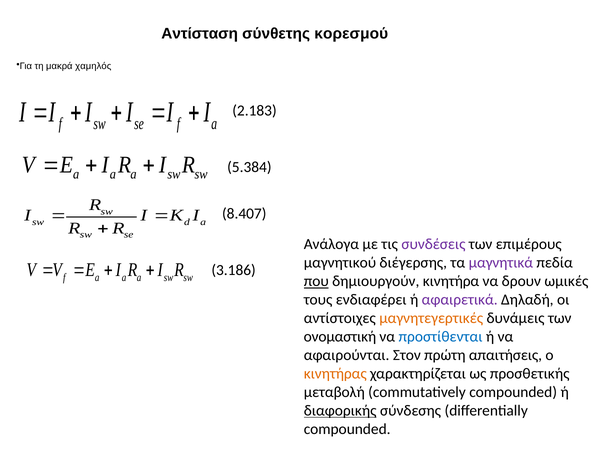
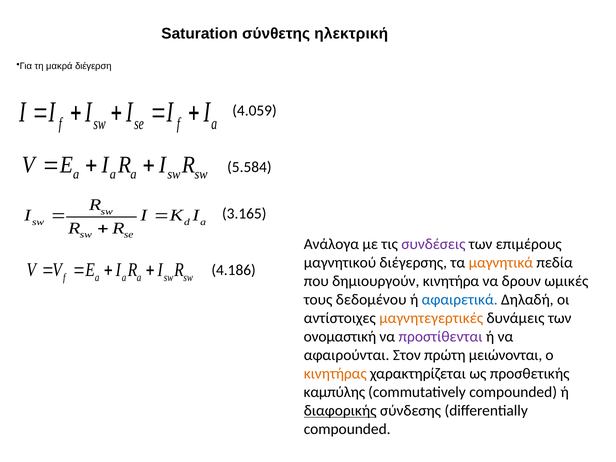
Αντίσταση: Αντίσταση -> Saturation (200, 34)
κορεσμού: κορεσμού -> ηλεκτρική (351, 34)
χαμηλός: χαμηλός -> διέγερση (93, 66)
2.183: 2.183 -> 4.059 (254, 111)
5.384: 5.384 -> 5.584 (249, 167)
8.407: 8.407 -> 3.165 (244, 214)
μαγνητικά colour: purple -> orange (501, 263)
3.186: 3.186 -> 4.186 (234, 270)
που underline: present -> none (316, 281)
ενδιαφέρει: ενδιαφέρει -> δεδομένου (371, 300)
αφαιρετικά colour: purple -> blue (460, 300)
προστίθενται colour: blue -> purple (441, 337)
απαιτήσεις: απαιτήσεις -> μειώνονται (506, 355)
μεταβολή: μεταβολή -> καμπύλης (334, 392)
